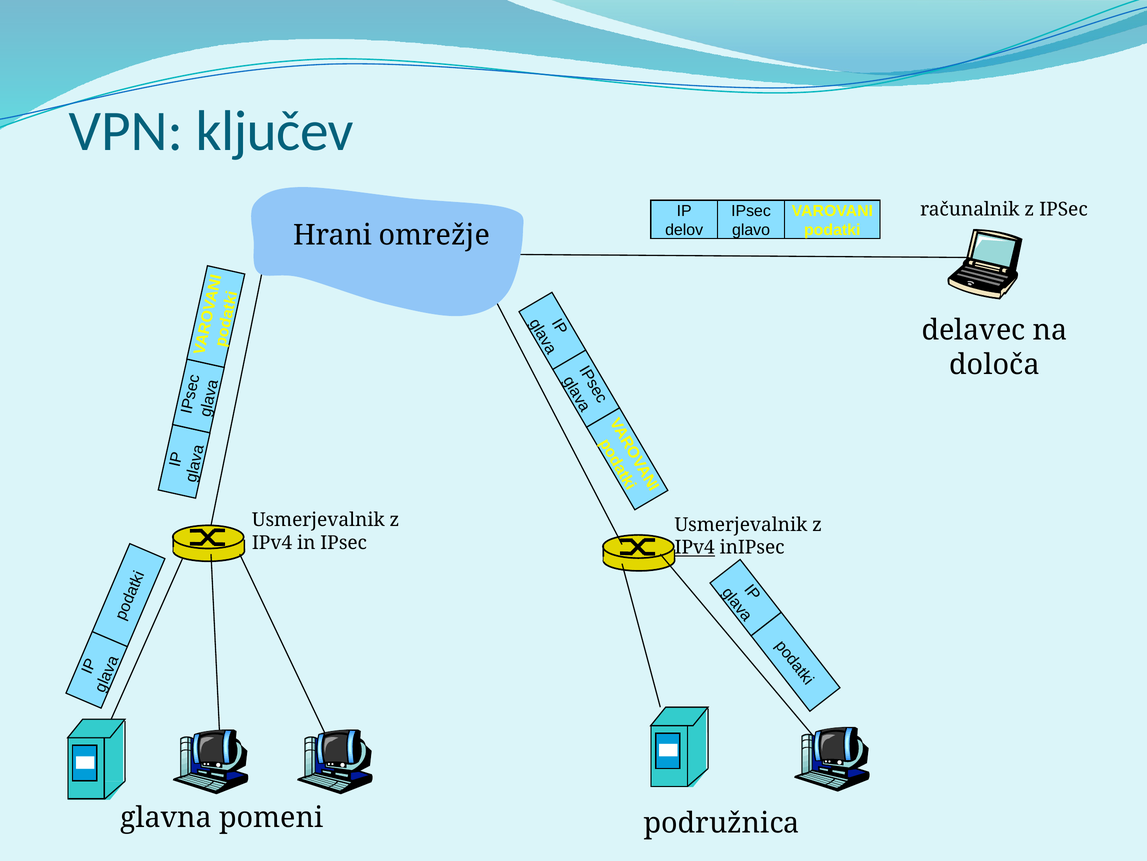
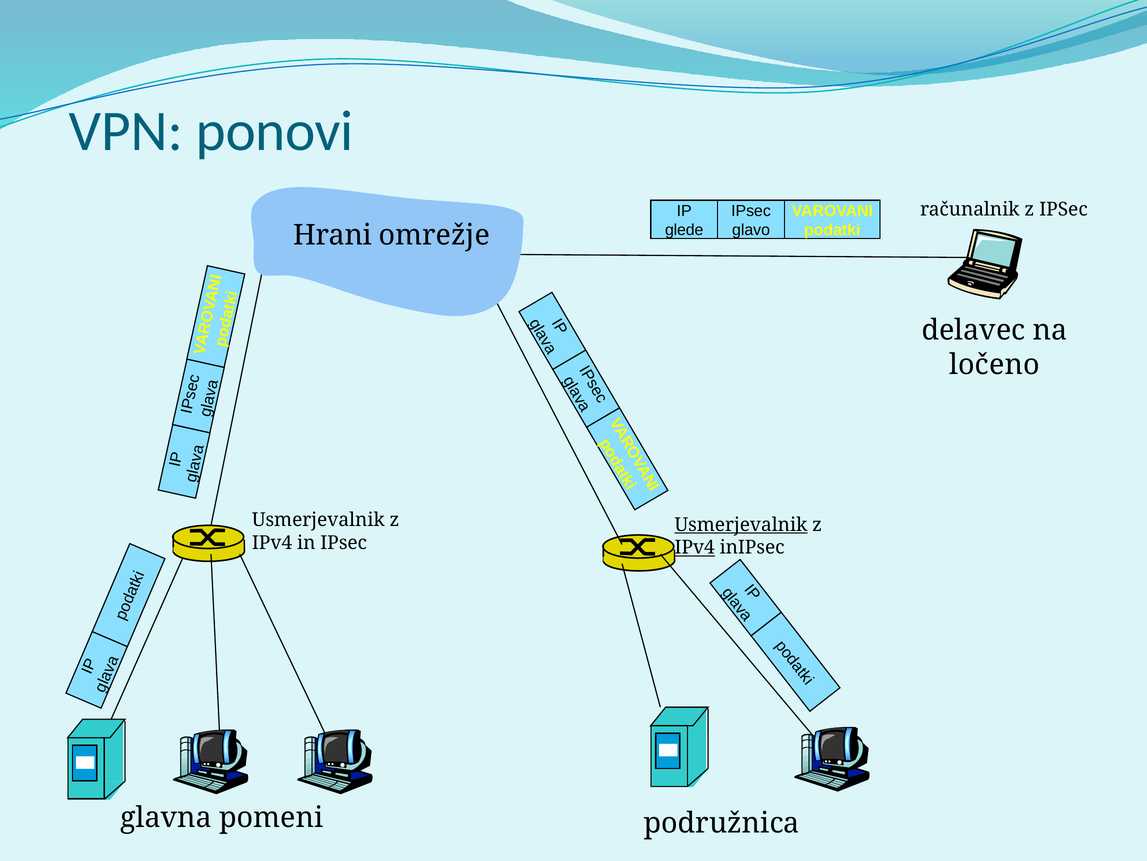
ključev: ključev -> ponovi (275, 131)
delov: delov -> glede (684, 230)
določa: določa -> ločeno (995, 364)
Usmerjevalnik underline: none -> present (741, 524)
